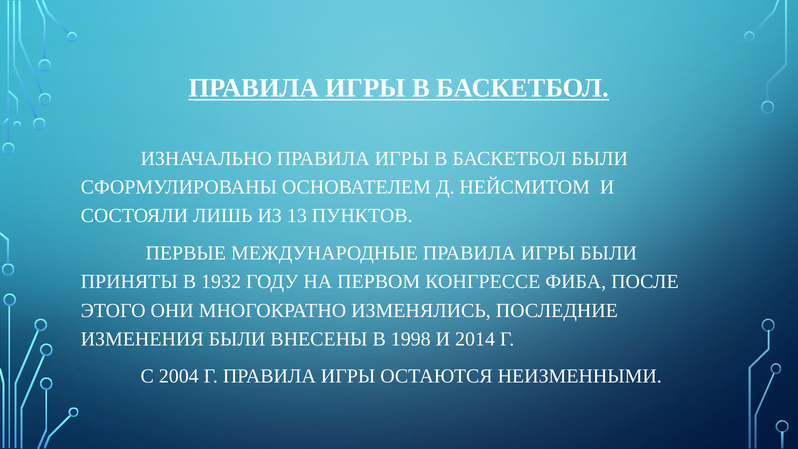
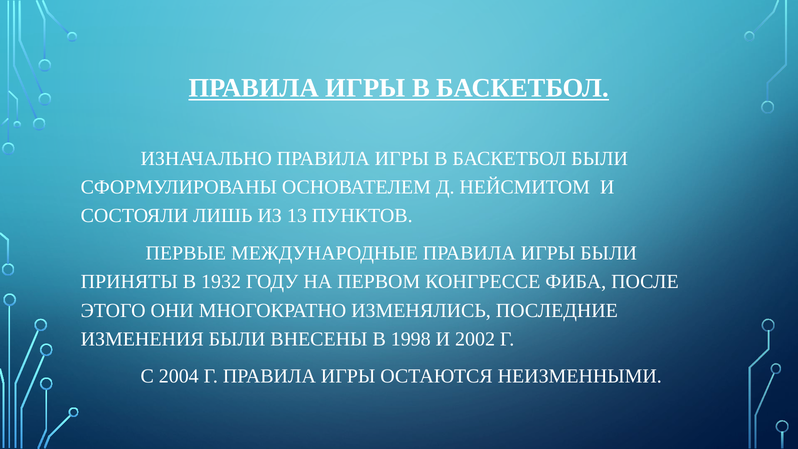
2014: 2014 -> 2002 (475, 339)
